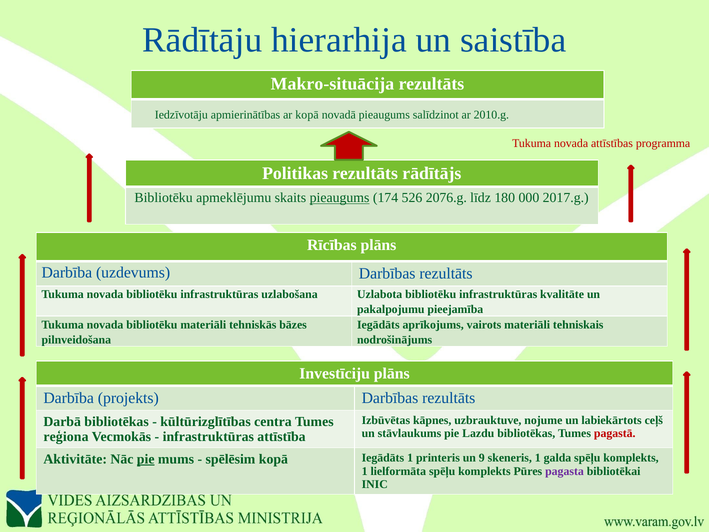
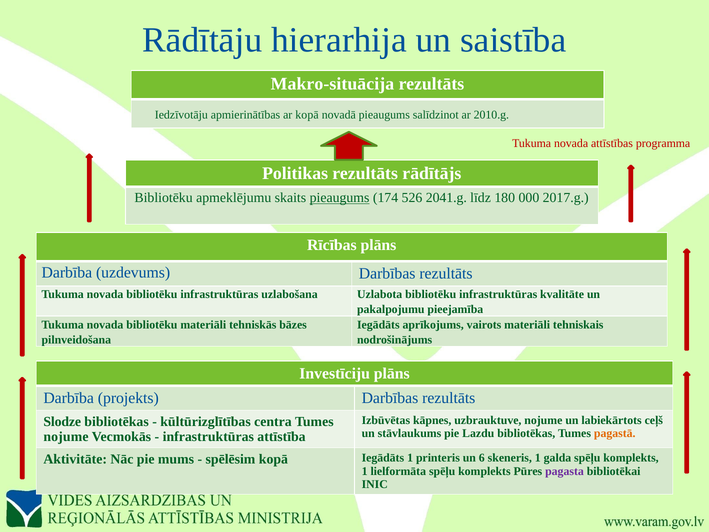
2076.g: 2076.g -> 2041.g (446, 198)
Darbā: Darbā -> Slodze (62, 421)
pagastā colour: red -> orange (615, 433)
reģiona: reģiona -> nojume (66, 437)
pie underline: present -> none (146, 459)
9: 9 -> 6 (482, 458)
